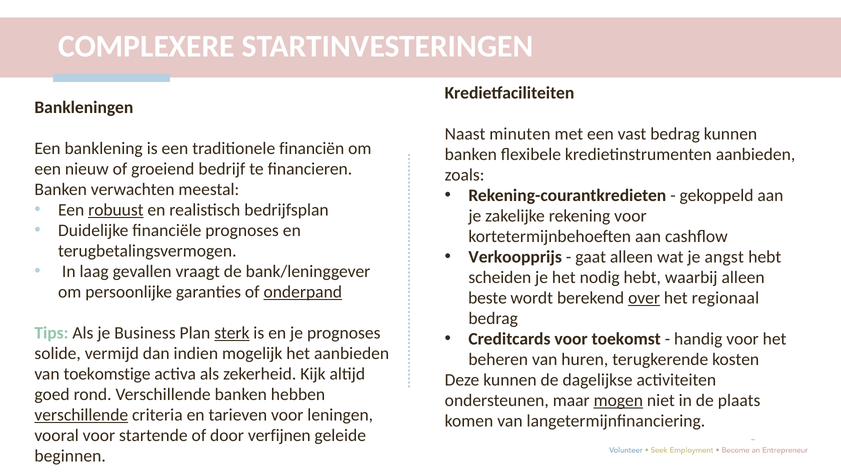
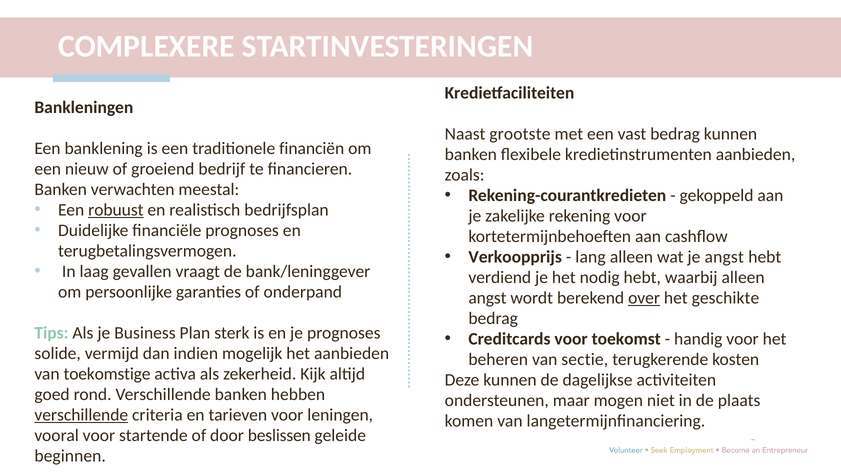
minuten: minuten -> grootste (520, 134)
gaat: gaat -> lang (591, 257)
scheiden: scheiden -> verdiend (500, 277)
onderpand underline: present -> none (303, 292)
beste: beste -> angst (487, 298)
regionaal: regionaal -> geschikte (725, 298)
sterk underline: present -> none (232, 333)
huren: huren -> sectie (585, 359)
mogen underline: present -> none (618, 400)
verfijnen: verfijnen -> beslissen (279, 436)
